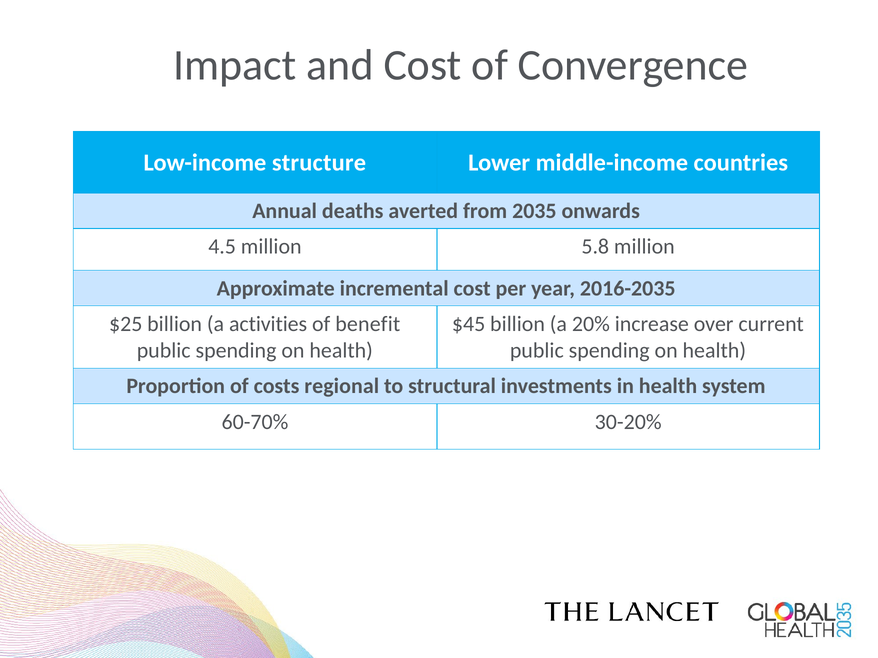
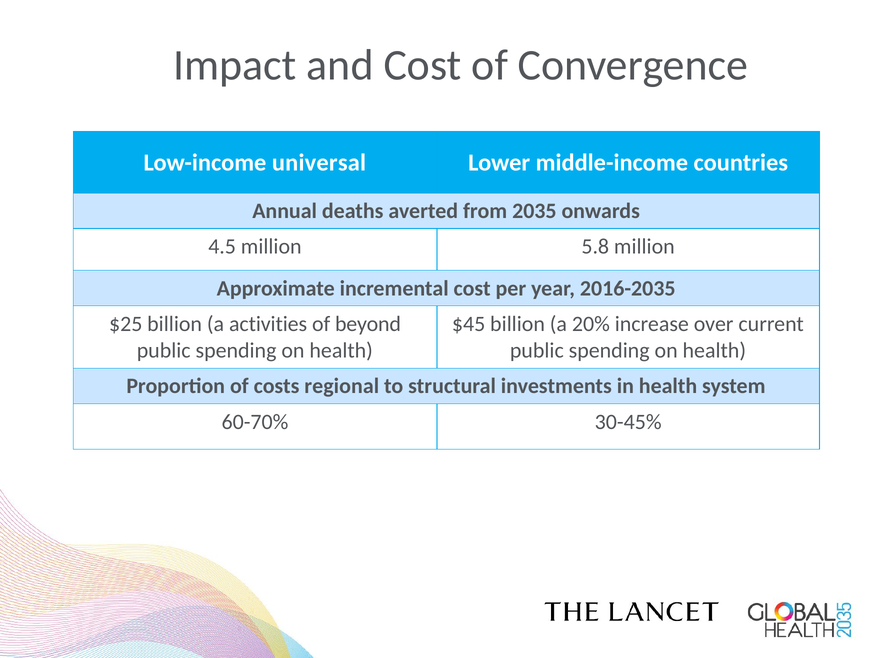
structure: structure -> universal (319, 163)
benefit: benefit -> beyond (368, 324)
30-20%: 30-20% -> 30-45% (628, 422)
